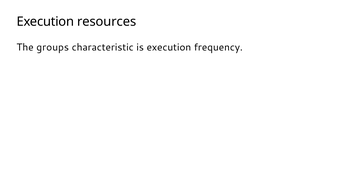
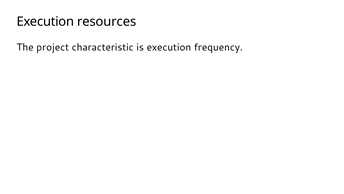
groups: groups -> project (53, 47)
